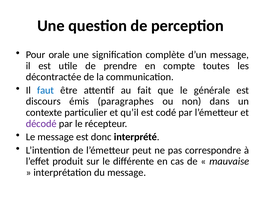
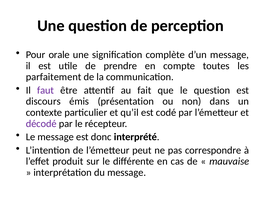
décontractée: décontractée -> parfaitement (54, 77)
faut colour: blue -> purple (46, 90)
le générale: générale -> question (212, 90)
paragraphes: paragraphes -> présentation (126, 101)
